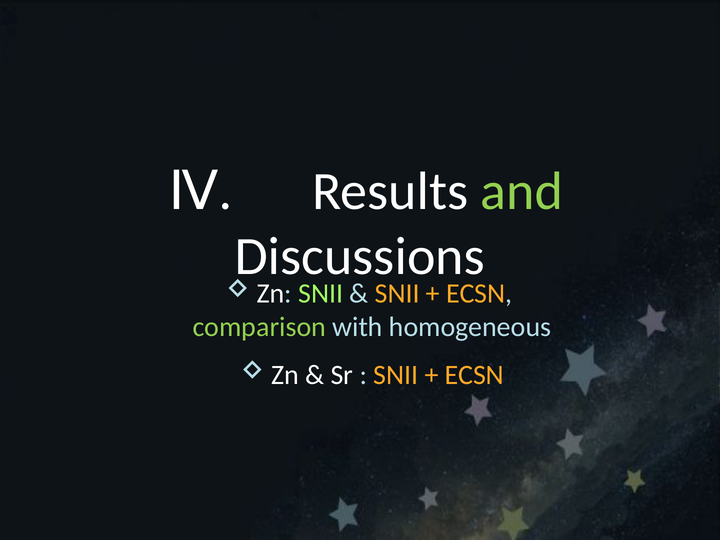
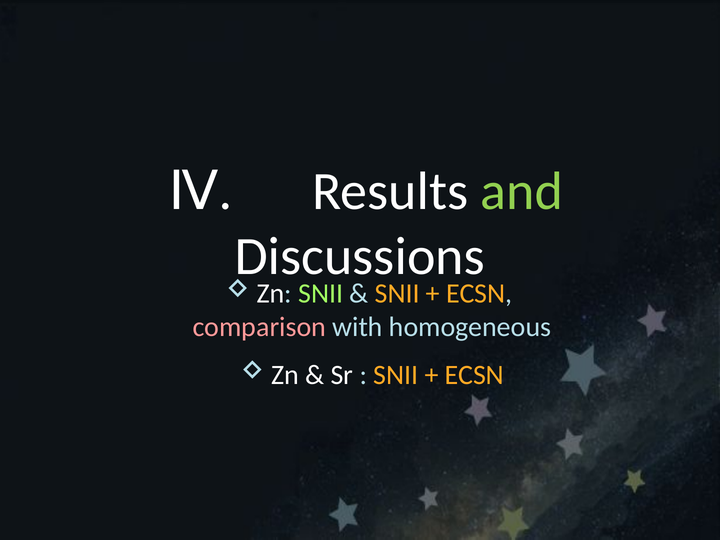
comparison colour: light green -> pink (259, 327)
